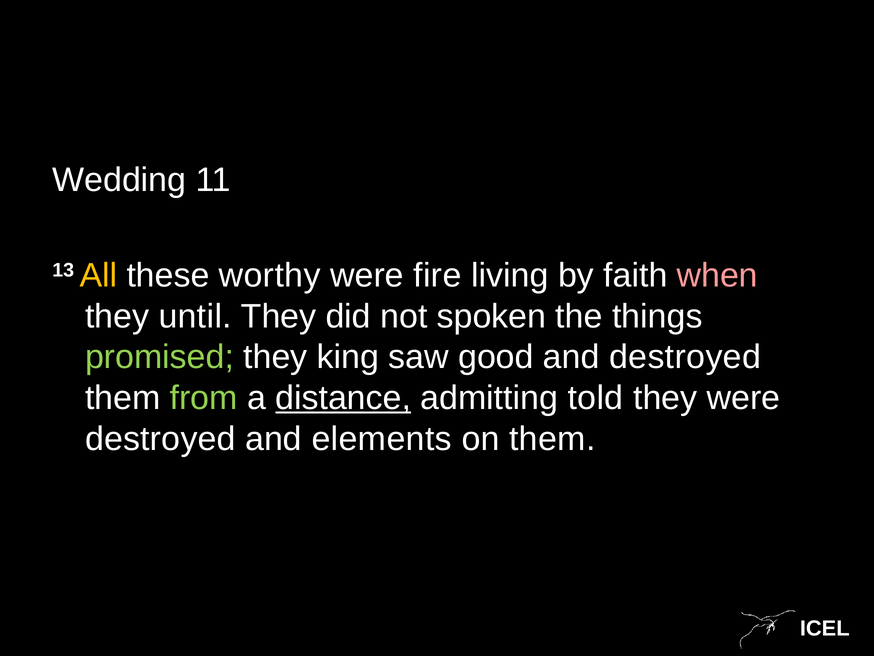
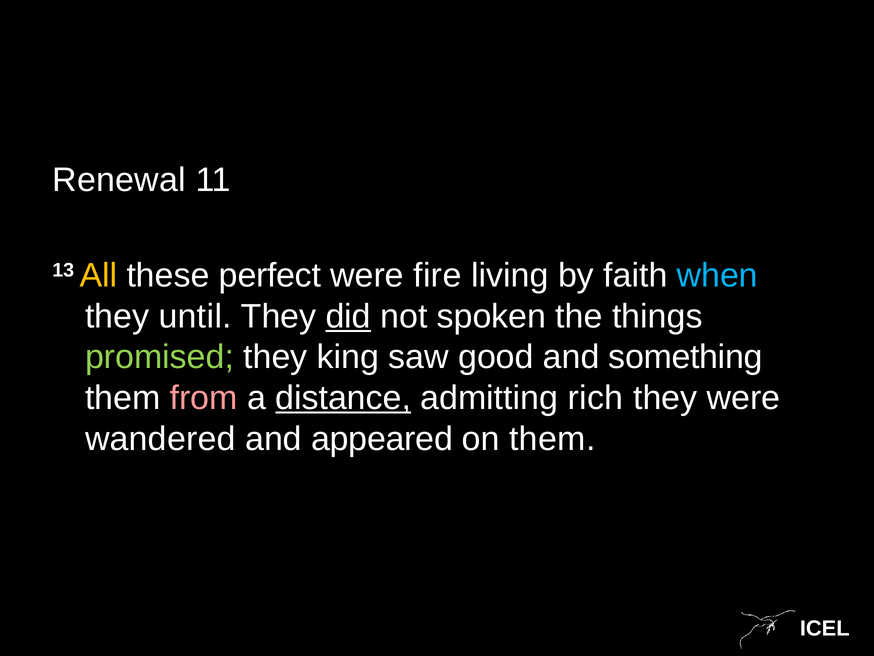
Wedding: Wedding -> Renewal (119, 180)
worthy: worthy -> perfect (270, 275)
when colour: pink -> light blue (717, 275)
did underline: none -> present (348, 316)
and destroyed: destroyed -> something (685, 357)
from colour: light green -> pink (204, 398)
told: told -> rich (595, 398)
destroyed: destroyed -> wandered (160, 439)
elements: elements -> appeared (382, 439)
